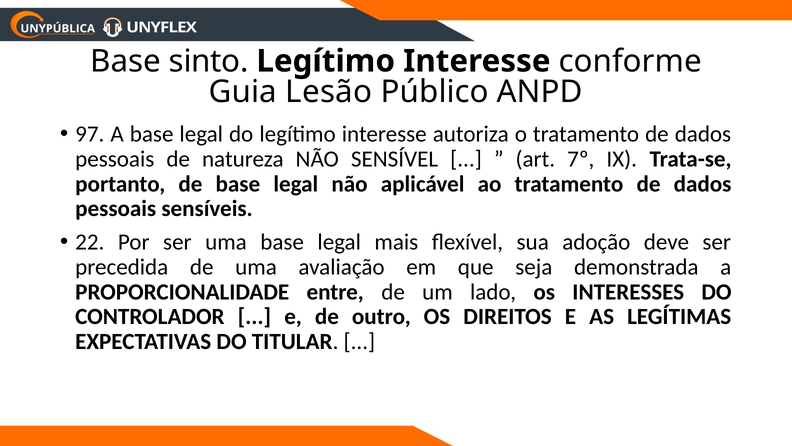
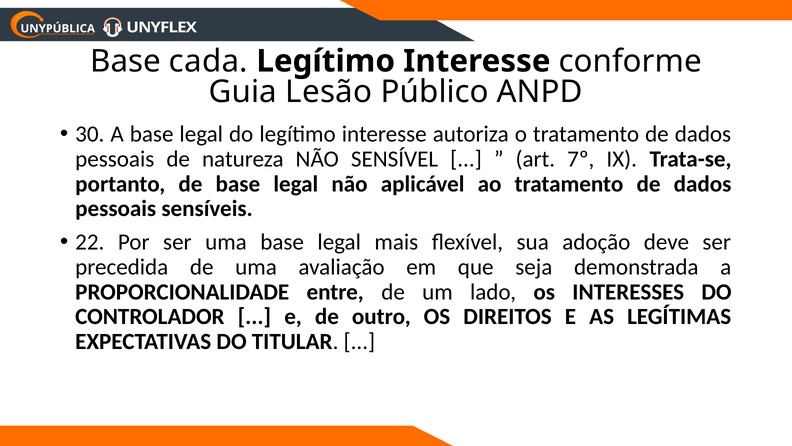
sinto: sinto -> cada (208, 61)
97: 97 -> 30 (90, 134)
